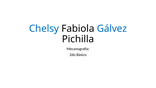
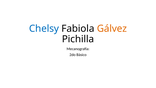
Gálvez colour: blue -> orange (112, 28)
